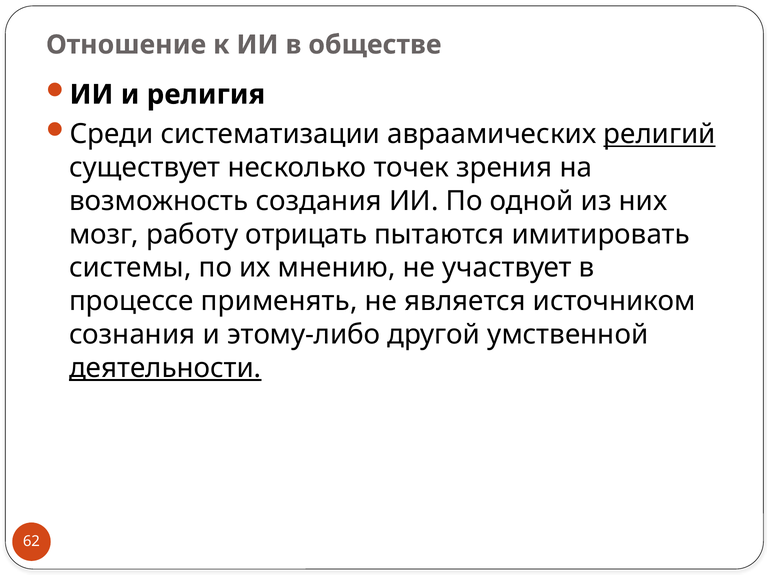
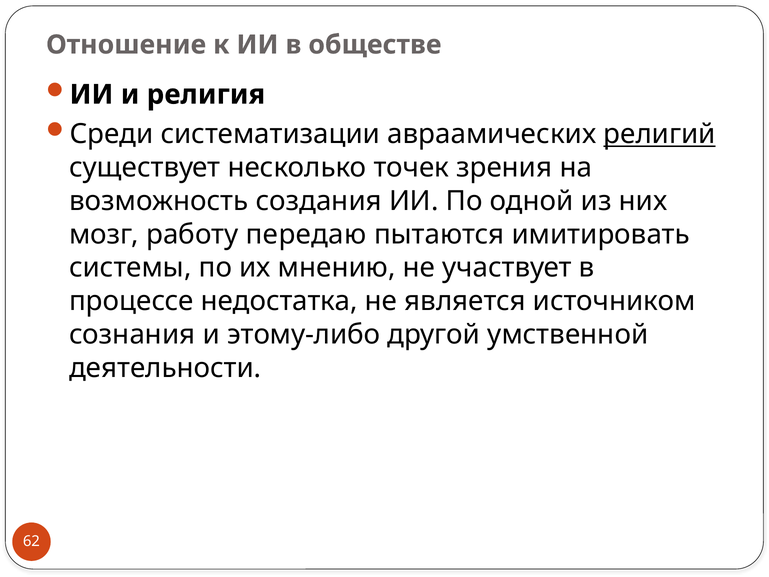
отрицать: отрицать -> передаю (306, 234)
применять: применять -> недостатка (279, 301)
деятельности underline: present -> none (165, 368)
